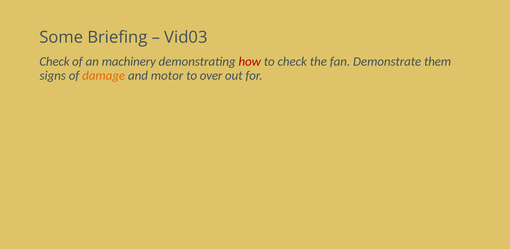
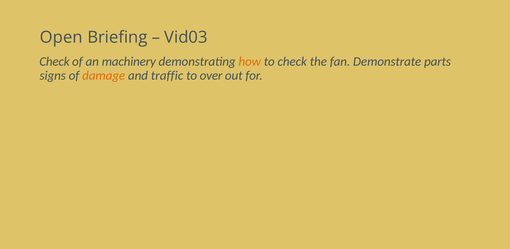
Some: Some -> Open (61, 37)
how colour: red -> orange (250, 62)
them: them -> parts (438, 62)
motor: motor -> traffic (167, 76)
